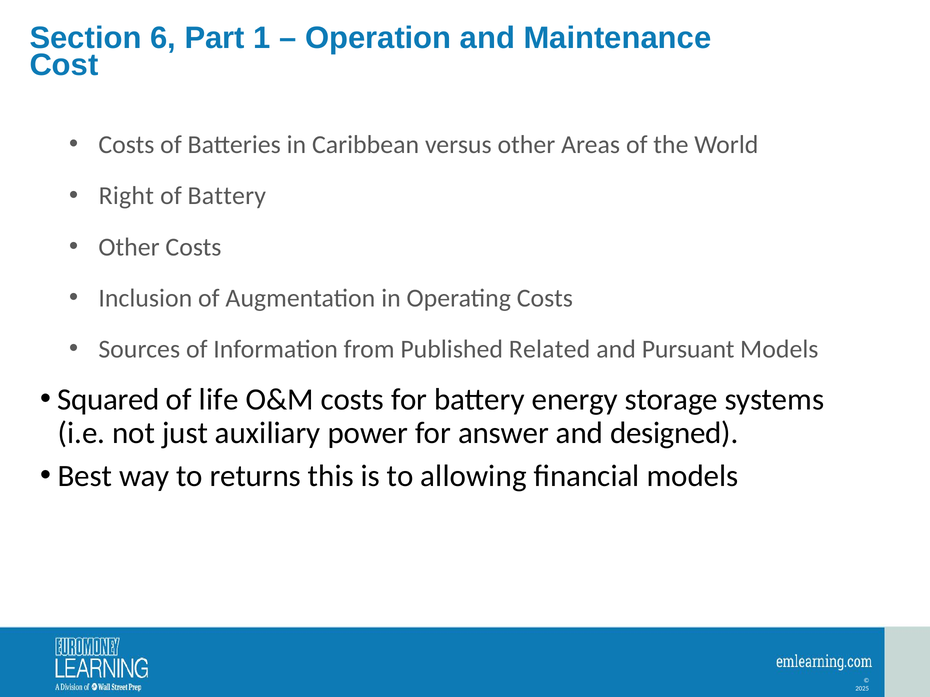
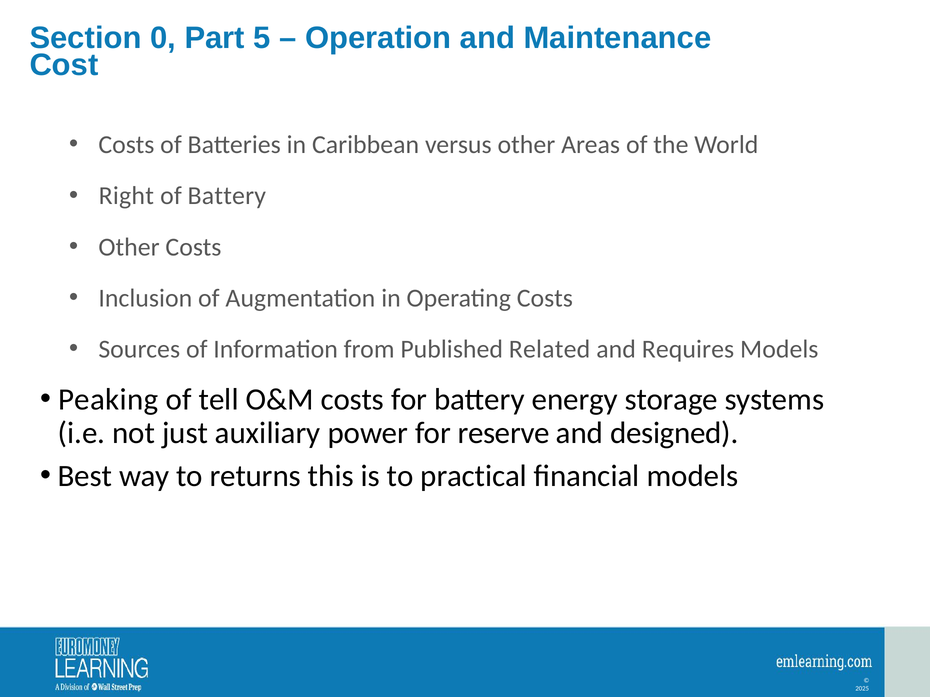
6: 6 -> 0 (163, 38)
1: 1 -> 5 (262, 38)
Pursuant: Pursuant -> Requires (688, 349)
Squared: Squared -> Peaking (108, 400)
life: life -> tell (219, 400)
answer: answer -> reserve (504, 433)
allowing: allowing -> practical (474, 476)
